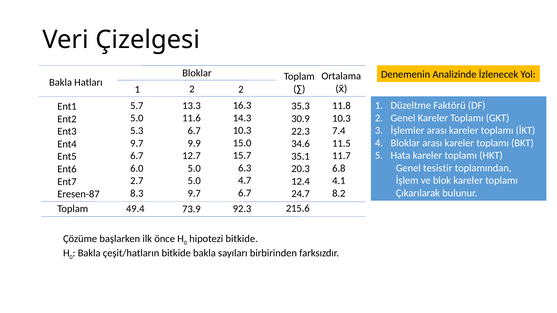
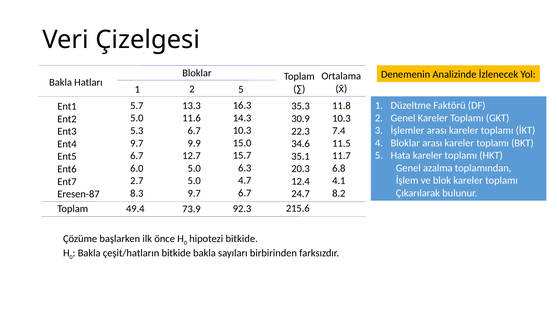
2 2: 2 -> 5 (241, 89)
tesistir: tesistir -> azalma (438, 168)
